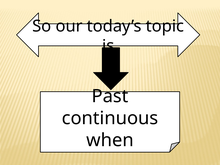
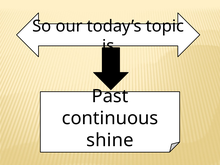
when: when -> shine (110, 140)
